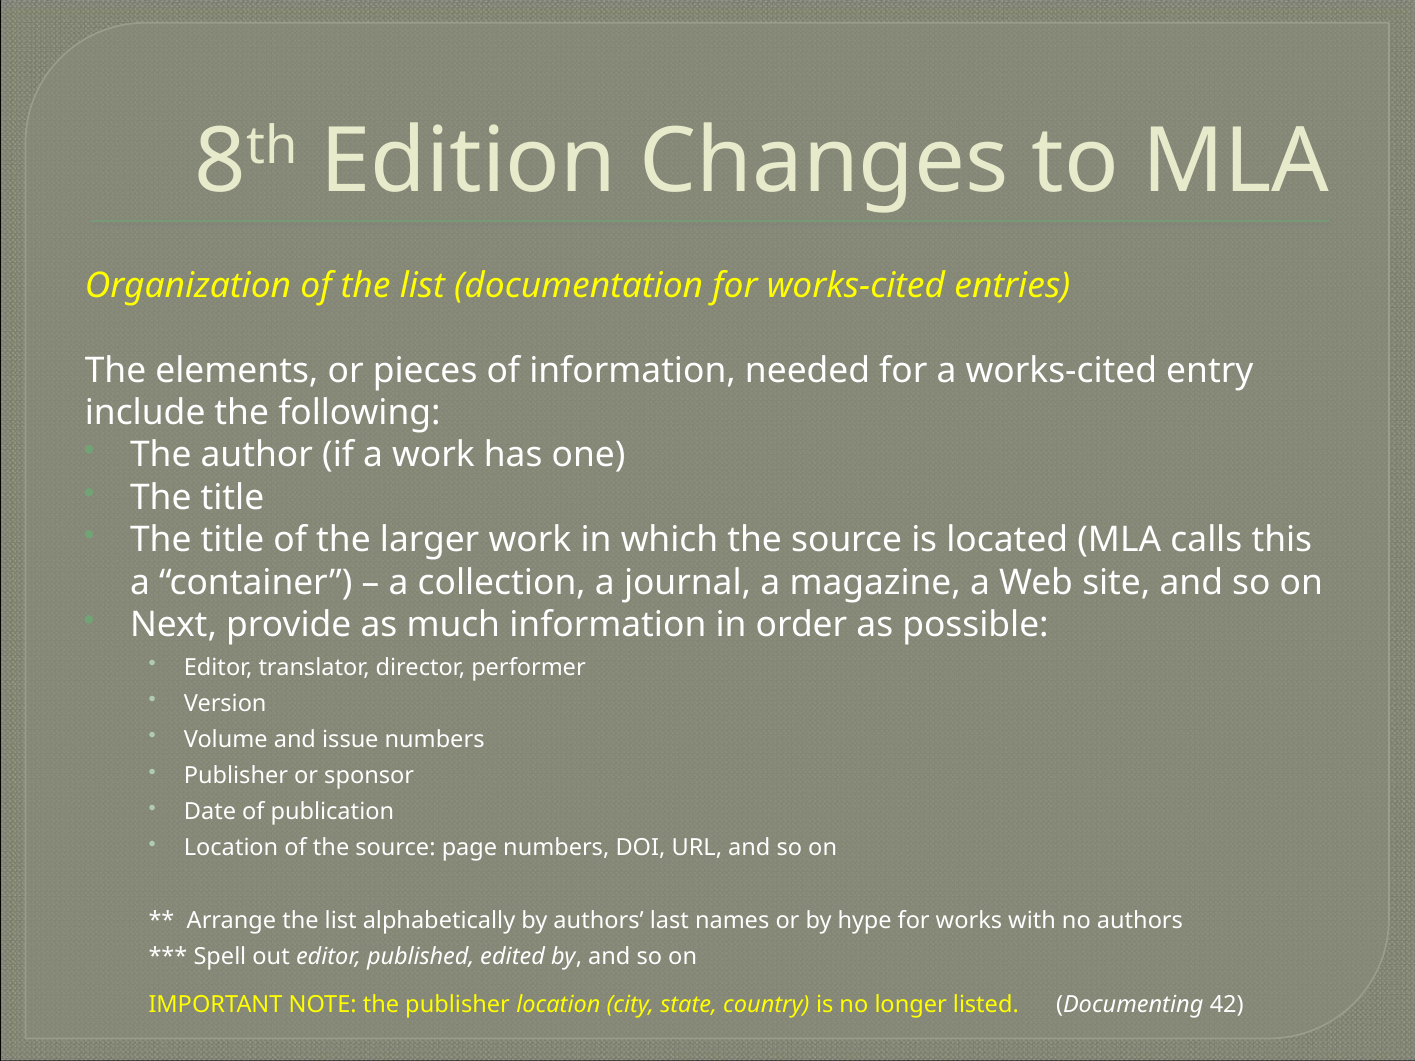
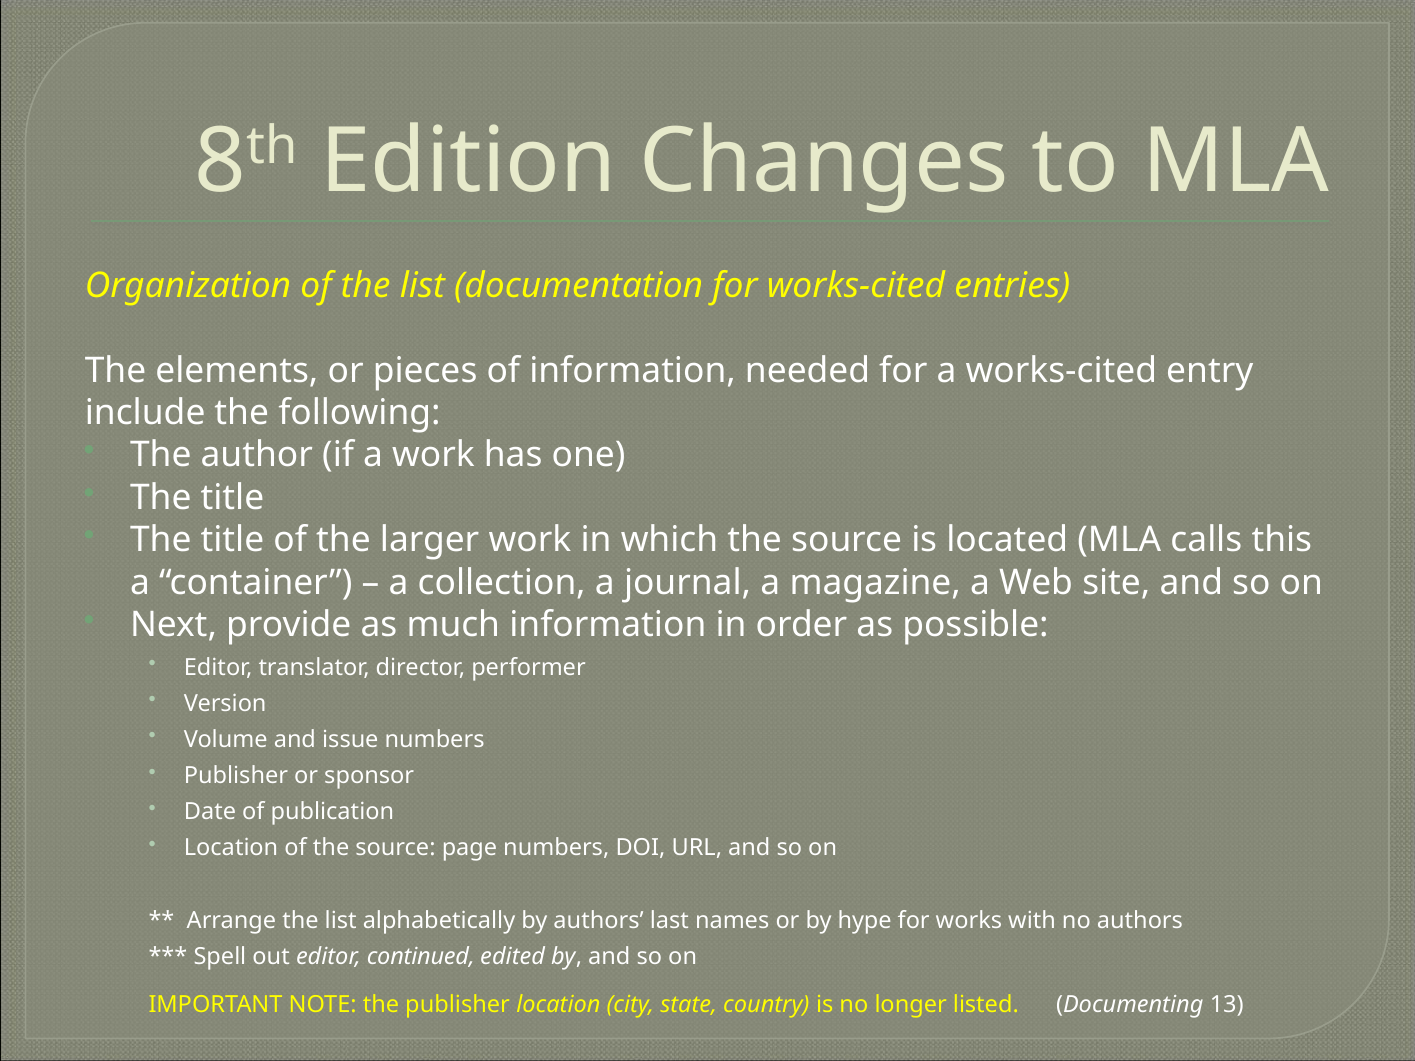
published: published -> continued (421, 957)
42: 42 -> 13 (1227, 1005)
